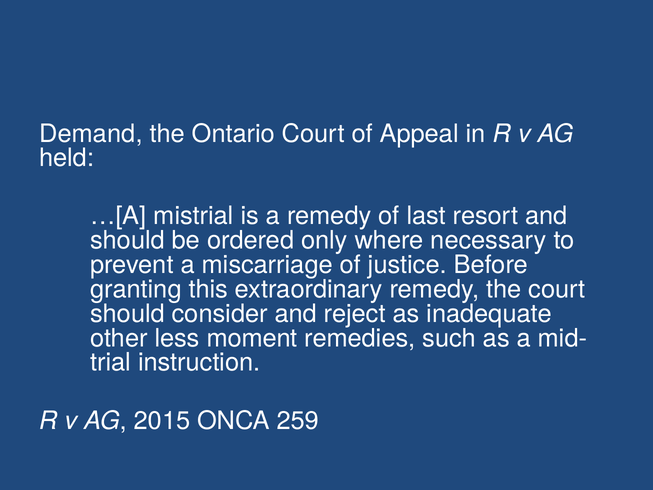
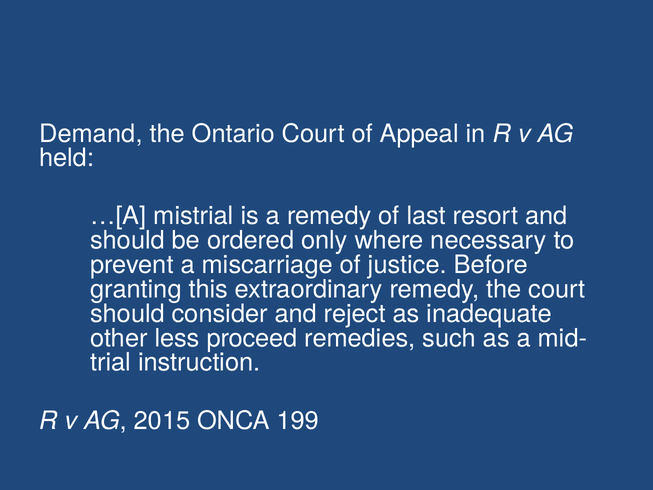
moment: moment -> proceed (252, 338)
259: 259 -> 199 (298, 420)
